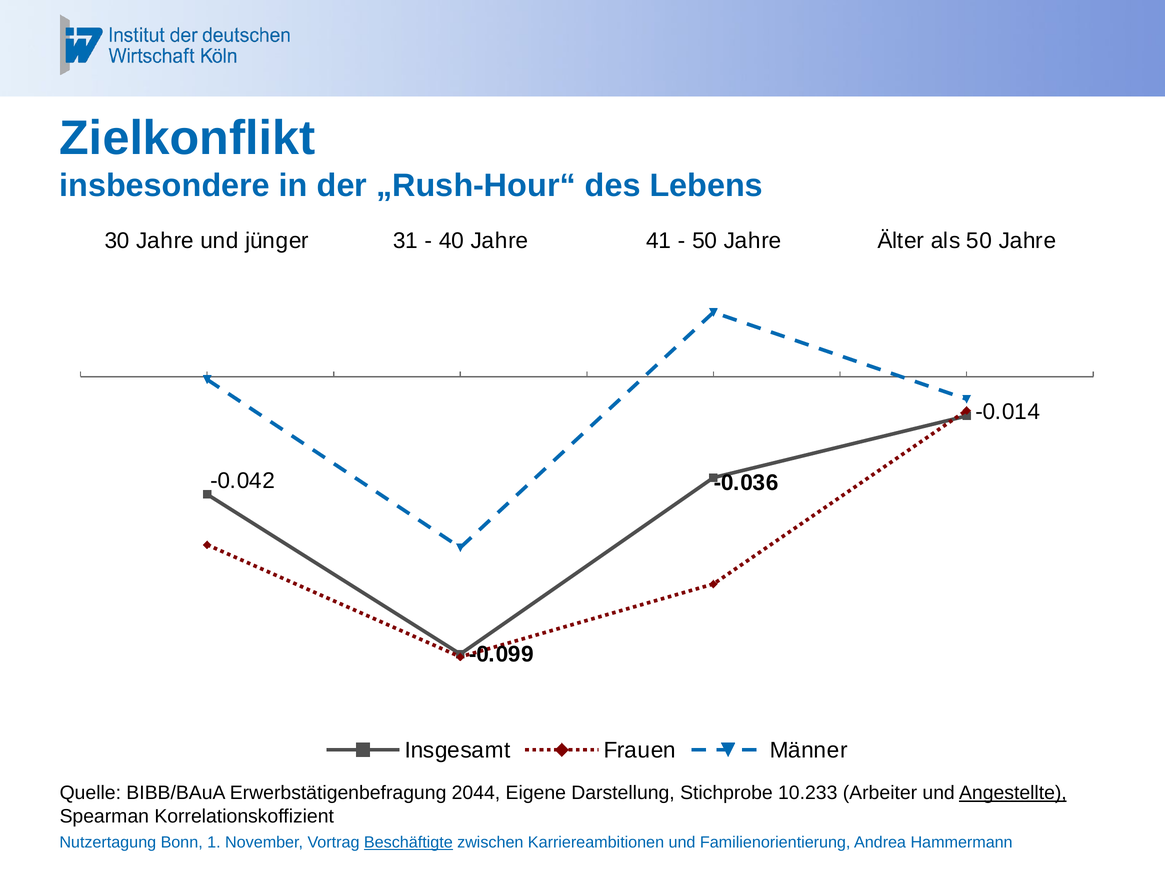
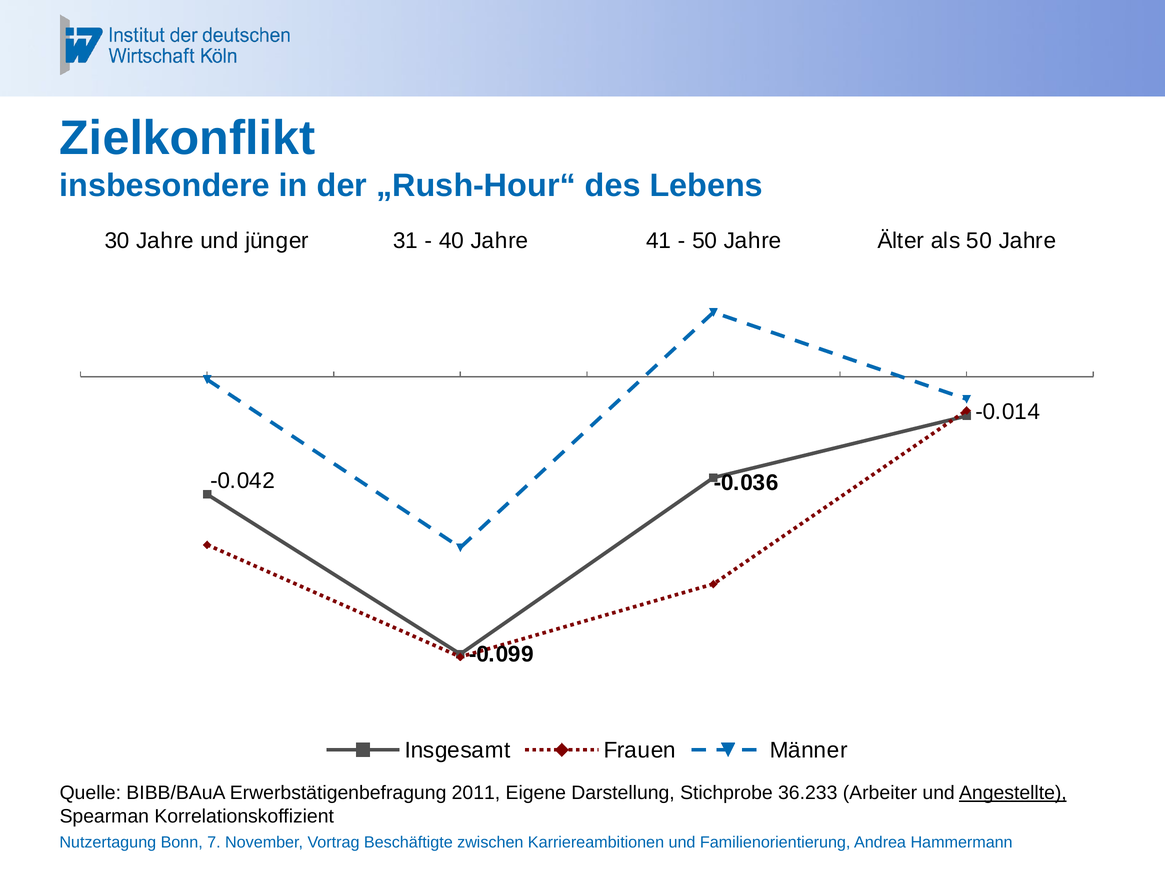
2044: 2044 -> 2011 (476, 793)
10.233: 10.233 -> 36.233 (808, 793)
1: 1 -> 7 (214, 842)
Beschäftigte underline: present -> none (408, 842)
